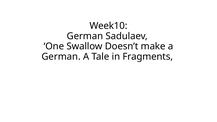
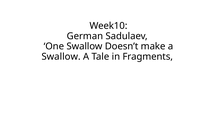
German: German -> Swallow (61, 57)
